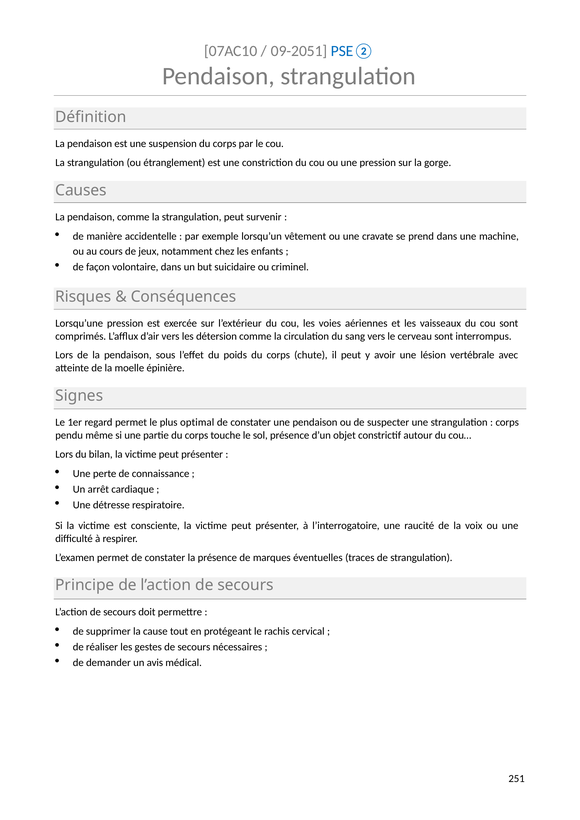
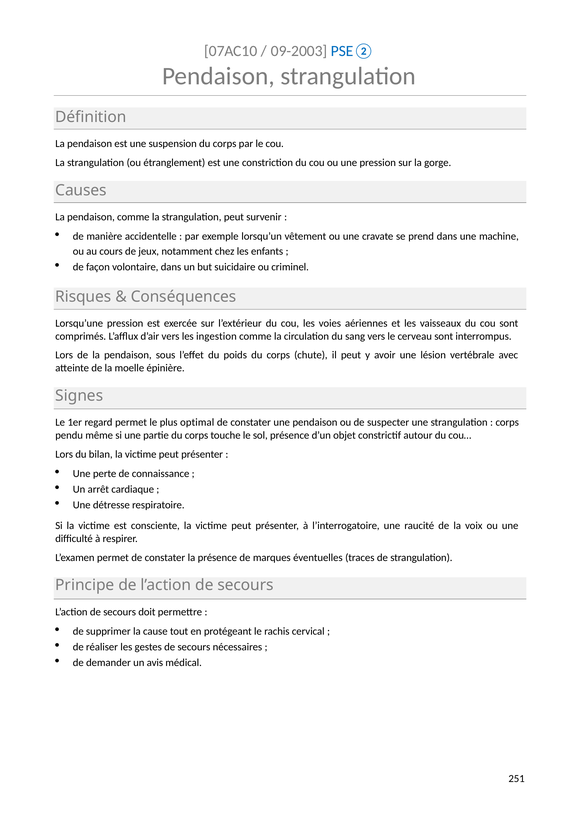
09-2051: 09-2051 -> 09-2003 (299, 51)
détersion: détersion -> ingestion (216, 337)
